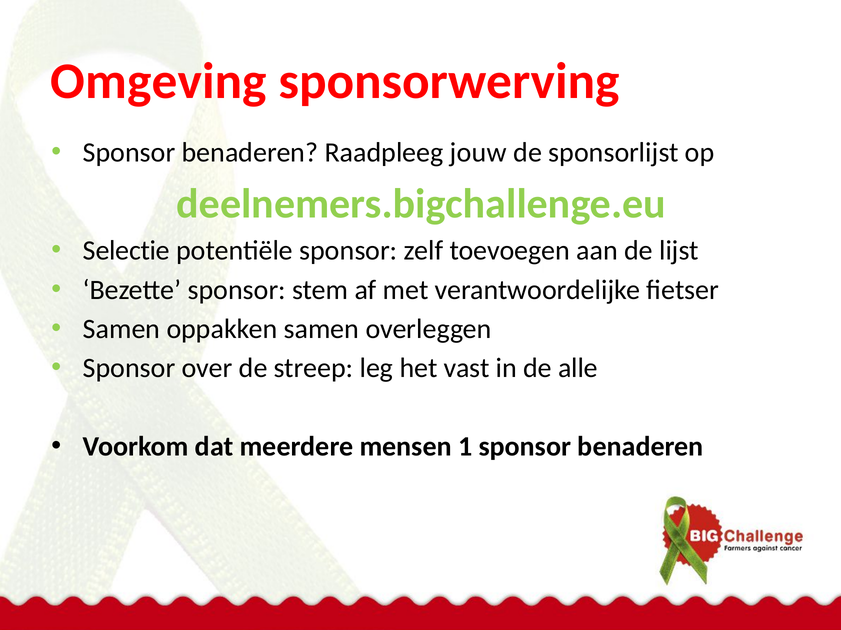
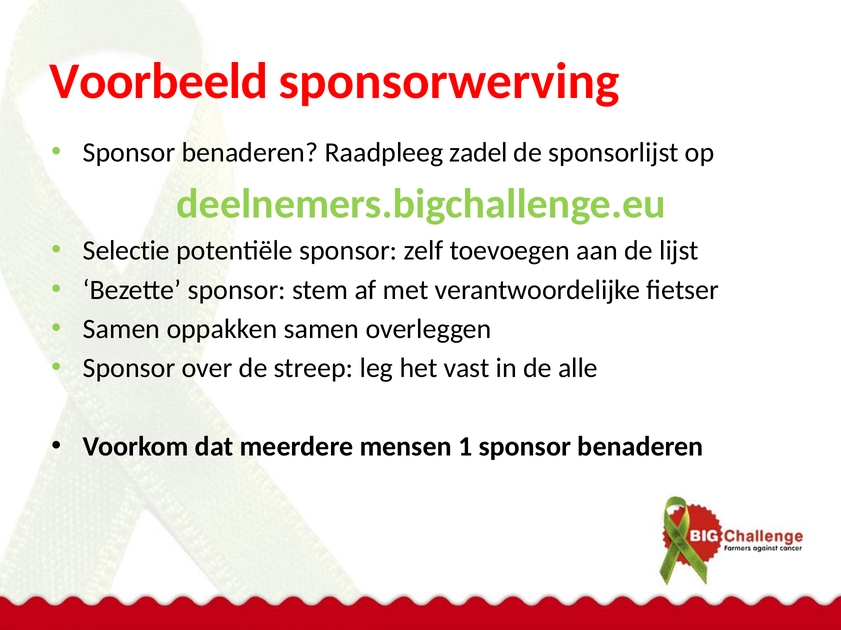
Omgeving: Omgeving -> Voorbeeld (159, 81)
jouw: jouw -> zadel (479, 153)
